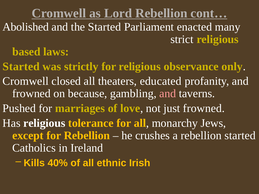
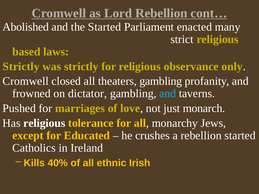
Started: Started -> Strictly (21, 66)
theaters educated: educated -> gambling (161, 81)
because: because -> dictator (88, 94)
and colour: pink -> light blue (168, 94)
just frowned: frowned -> monarch (204, 108)
for Rebellion: Rebellion -> Educated (87, 136)
